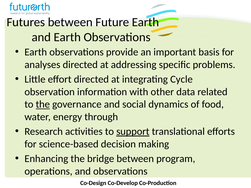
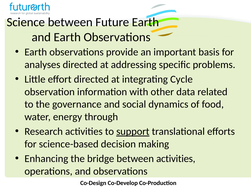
Futures: Futures -> Science (26, 22)
the underline: present -> none (43, 104)
between program: program -> activities (176, 159)
